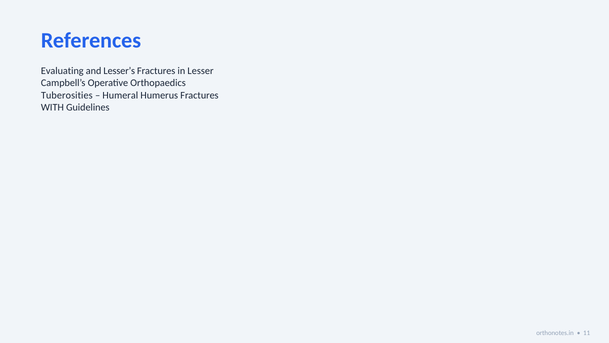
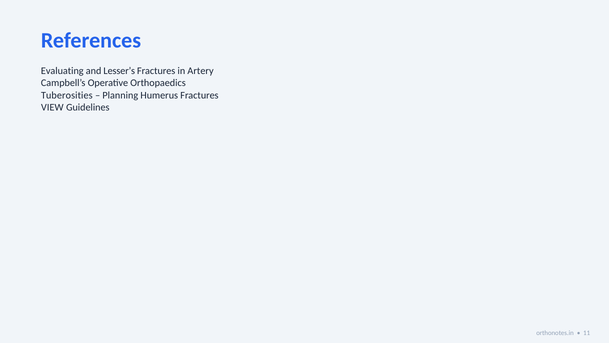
Lesser: Lesser -> Artery (201, 71)
Humeral: Humeral -> Planning (120, 95)
WITH: WITH -> VIEW (52, 107)
